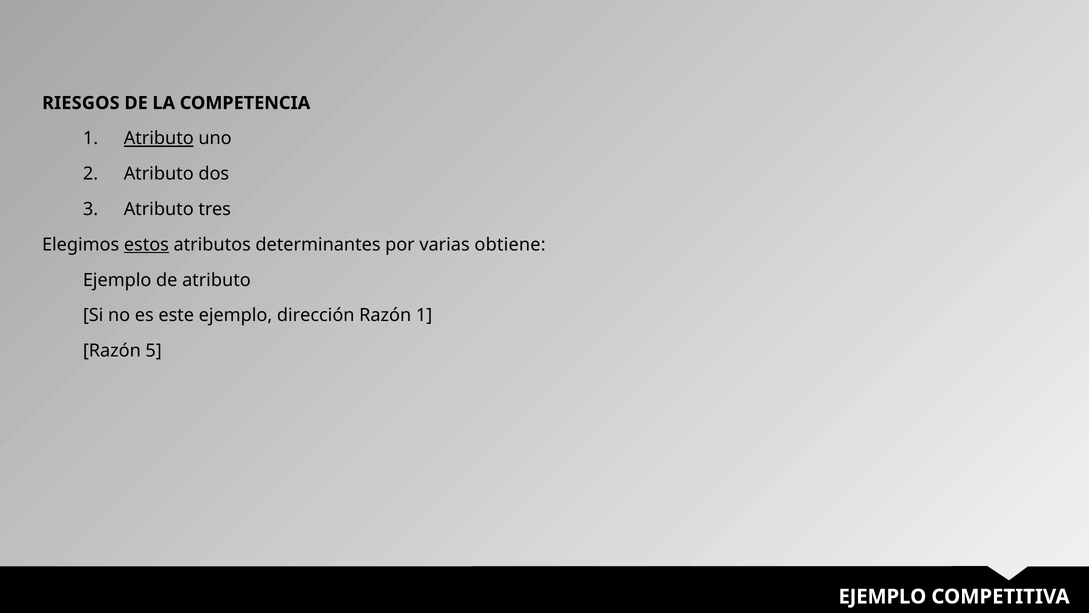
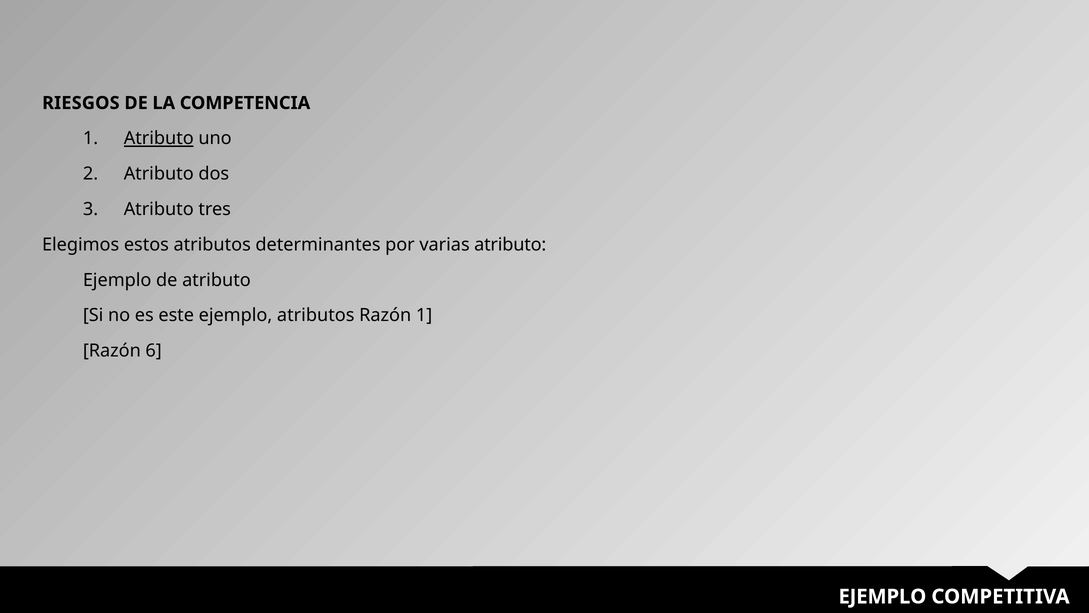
estos underline: present -> none (146, 244)
varias obtiene: obtiene -> atributo (510, 244)
ejemplo dirección: dirección -> atributos (316, 315)
5: 5 -> 6 (154, 351)
